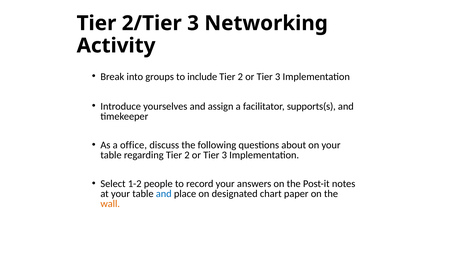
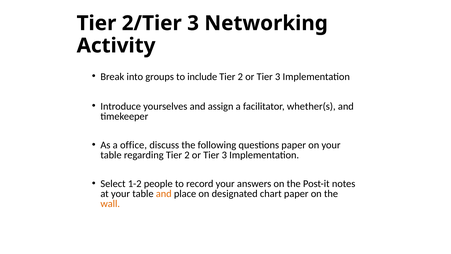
supports(s: supports(s -> whether(s (311, 106)
questions about: about -> paper (294, 145)
and colour: blue -> orange (164, 194)
